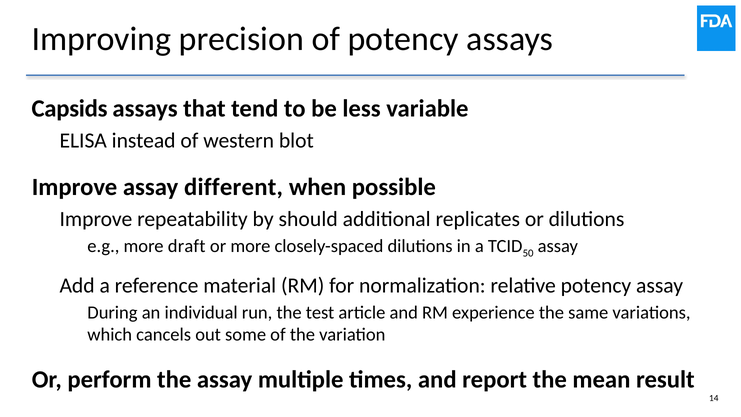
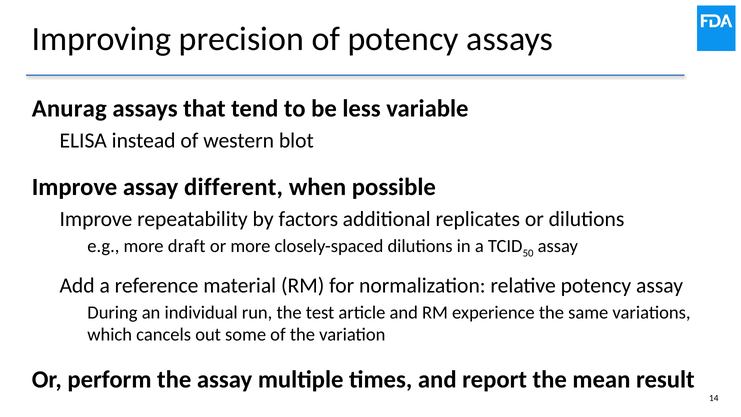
Capsids: Capsids -> Anurag (69, 109)
should: should -> factors (308, 219)
